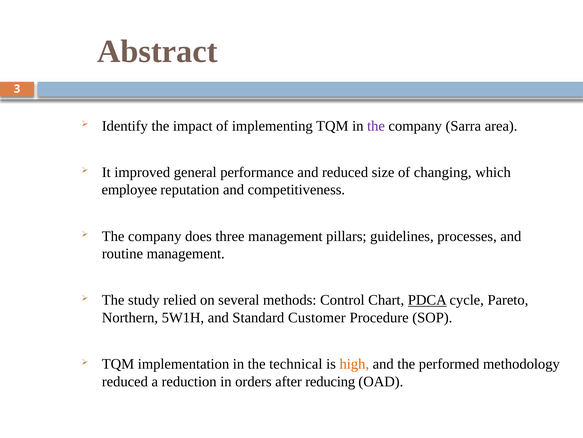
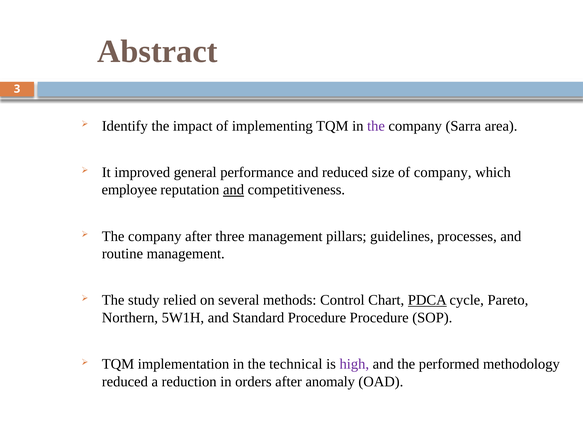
of changing: changing -> company (443, 172)
and underline: none -> present (234, 189)
company does: does -> after (198, 236)
Standard Customer: Customer -> Procedure (317, 317)
high colour: orange -> purple (354, 363)
reducing: reducing -> anomaly (330, 381)
